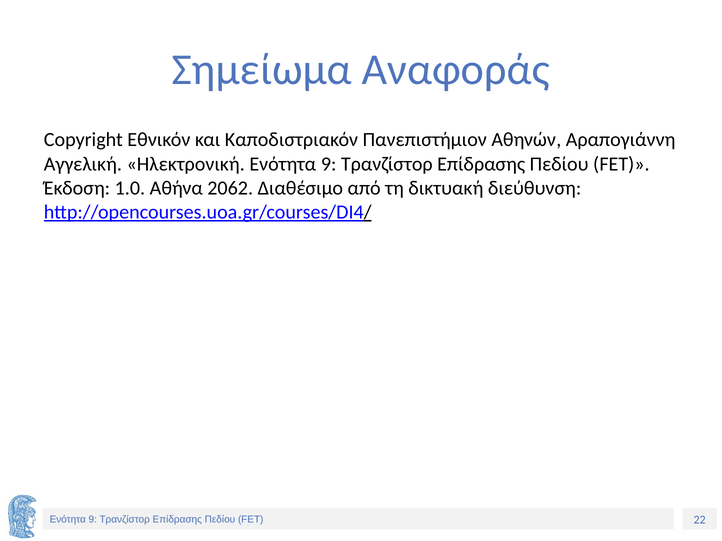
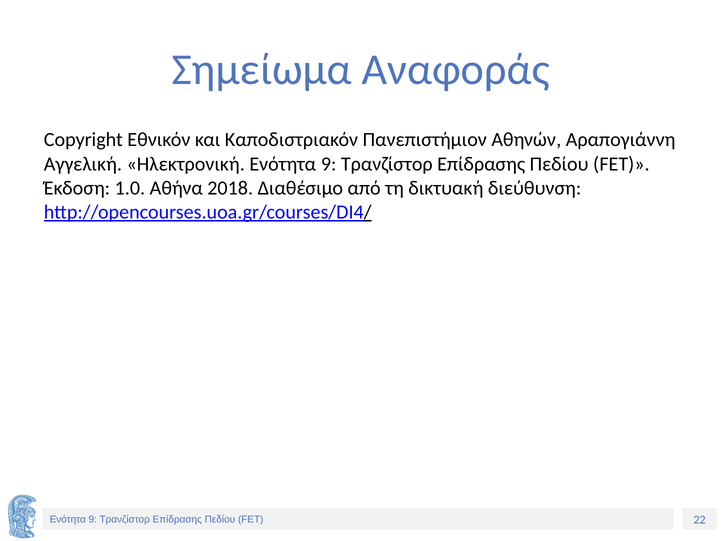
2062: 2062 -> 2018 (230, 188)
